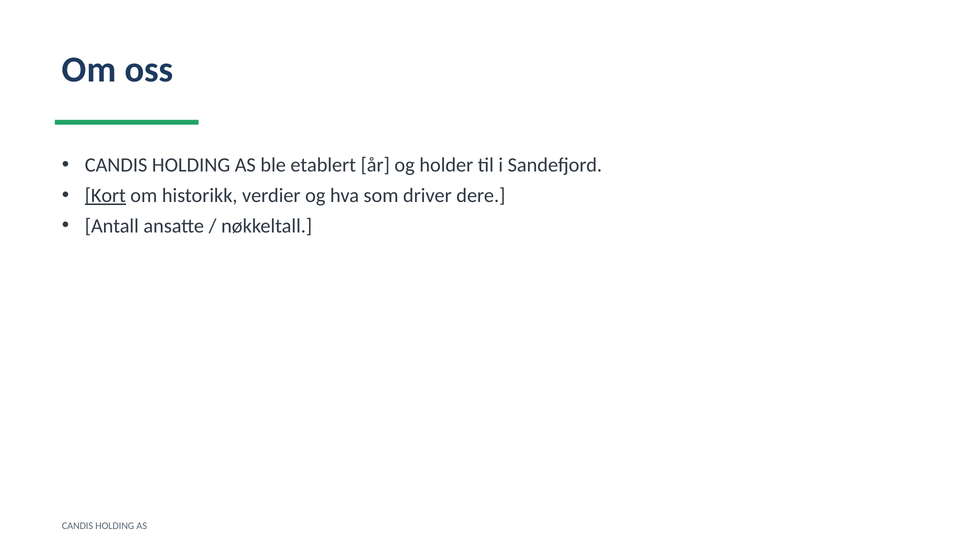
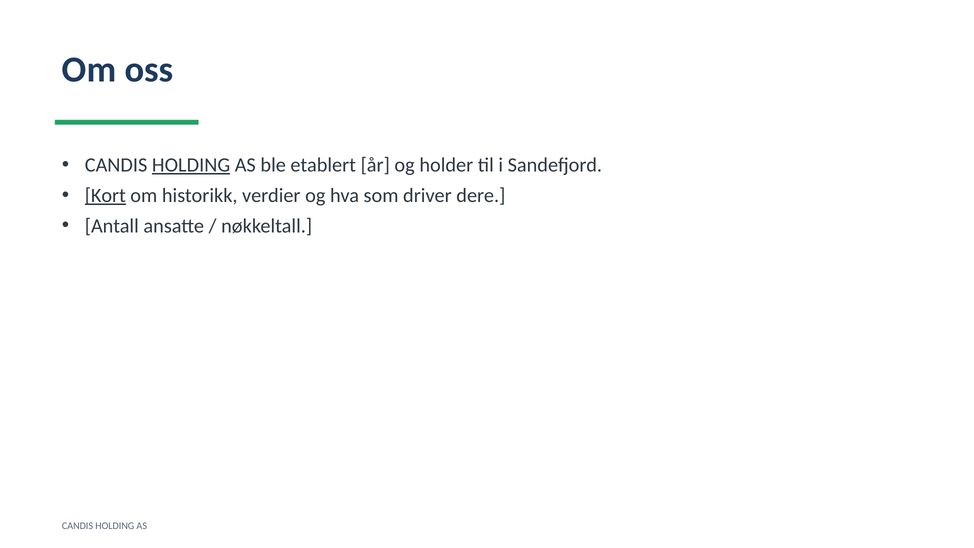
HOLDING underline: none -> present (191, 165)
